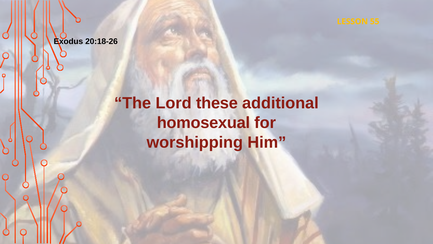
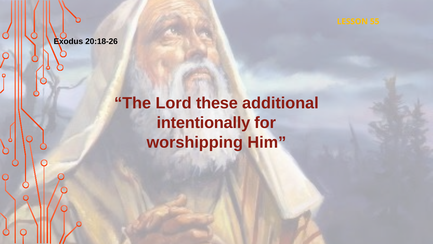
homosexual: homosexual -> intentionally (203, 123)
